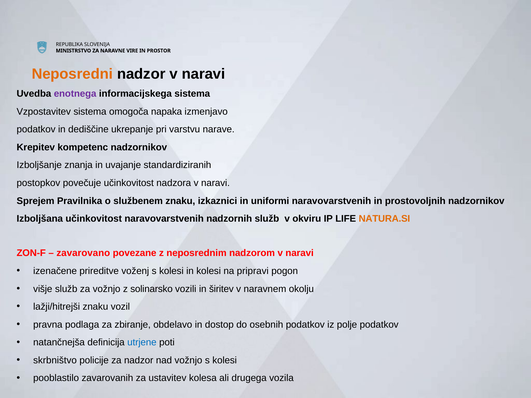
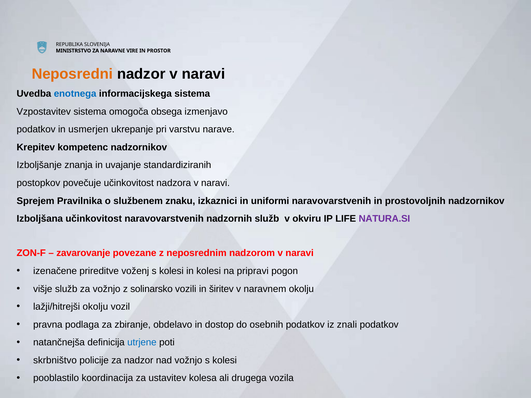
enotnega colour: purple -> blue (75, 94)
napaka: napaka -> obsega (167, 112)
dediščine: dediščine -> usmerjen (88, 130)
NATURA.SI colour: orange -> purple (384, 219)
zavarovano: zavarovano -> zavarovanje (83, 253)
lažji/hitrejši znaku: znaku -> okolju (95, 307)
polje: polje -> znali (347, 325)
zavarovanih: zavarovanih -> koordinacija (107, 378)
